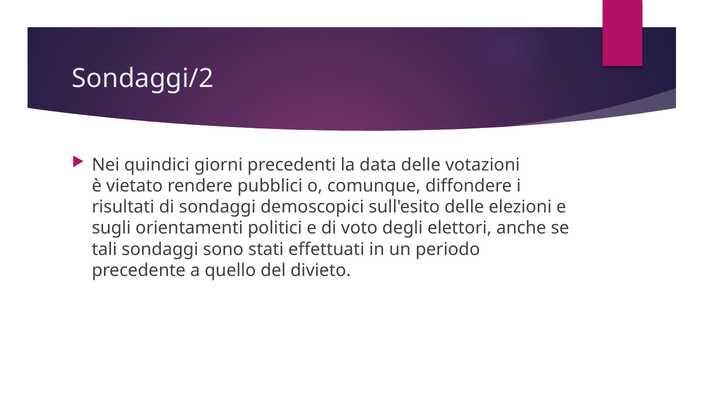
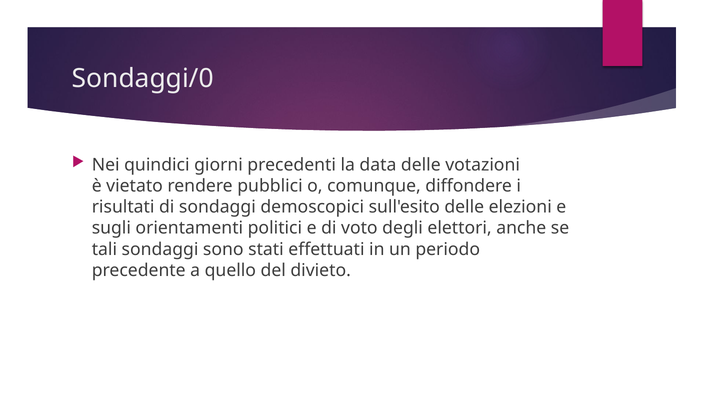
Sondaggi/2: Sondaggi/2 -> Sondaggi/0 (143, 78)
